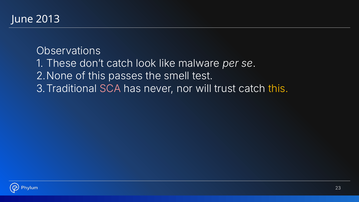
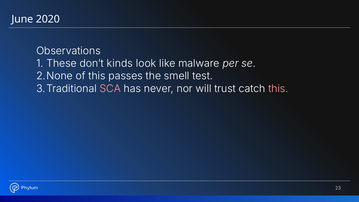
2013: 2013 -> 2020 (48, 19)
don’t catch: catch -> kinds (120, 63)
this colour: yellow -> pink (278, 89)
